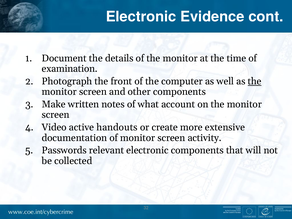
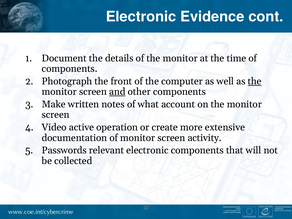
examination: examination -> components (70, 69)
and underline: none -> present (117, 92)
handouts: handouts -> operation (117, 127)
